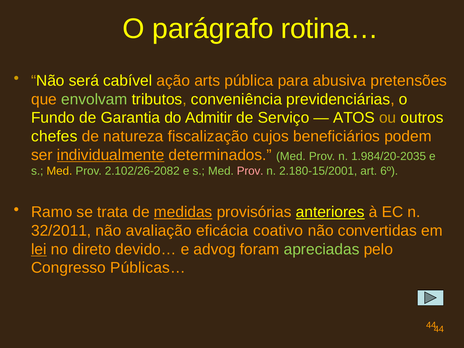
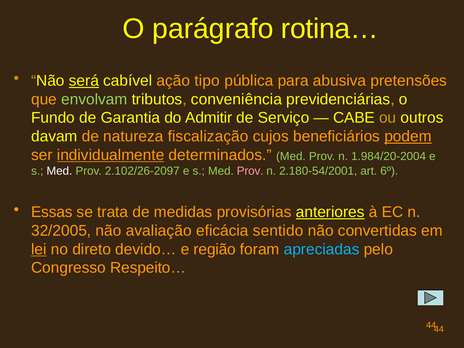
será underline: none -> present (84, 81)
arts: arts -> tipo (207, 81)
ATOS: ATOS -> CABE (354, 118)
chefes: chefes -> davam (54, 136)
podem underline: none -> present (408, 136)
1.984/20-2035: 1.984/20-2035 -> 1.984/20-2004 (389, 156)
Med colour: yellow -> white (59, 171)
2.102/26-2082: 2.102/26-2082 -> 2.102/26-2097 (142, 171)
2.180-15/2001: 2.180-15/2001 -> 2.180-54/2001 (318, 171)
Ramo: Ramo -> Essas (52, 212)
medidas underline: present -> none (183, 212)
32/2011: 32/2011 -> 32/2005 (61, 231)
coativo: coativo -> sentido (278, 231)
advog: advog -> região (215, 249)
apreciadas colour: light green -> light blue (322, 249)
Públicas…: Públicas… -> Respeito… (148, 268)
